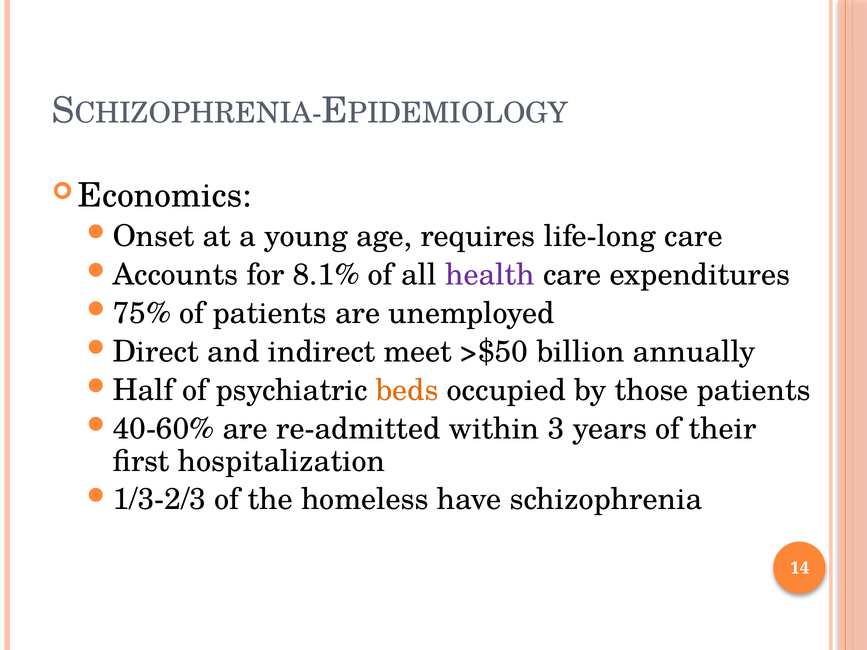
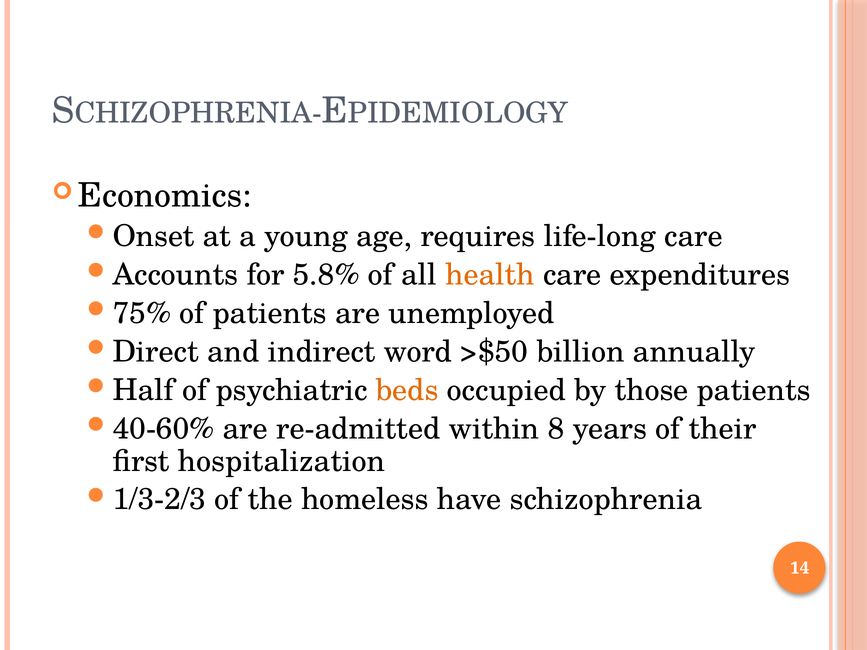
8.1%: 8.1% -> 5.8% (326, 275)
health colour: purple -> orange (490, 275)
meet: meet -> word (418, 352)
3: 3 -> 8 (556, 429)
